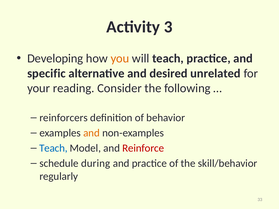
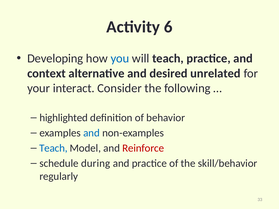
3: 3 -> 6 (168, 27)
you colour: orange -> blue (120, 59)
specific: specific -> context (47, 73)
reading: reading -> interact (74, 88)
reinforcers: reinforcers -> highlighted (64, 118)
and colour: orange -> blue (91, 133)
